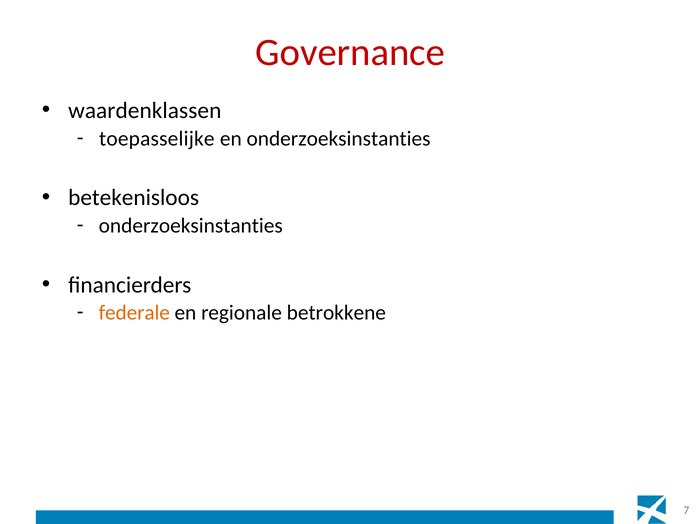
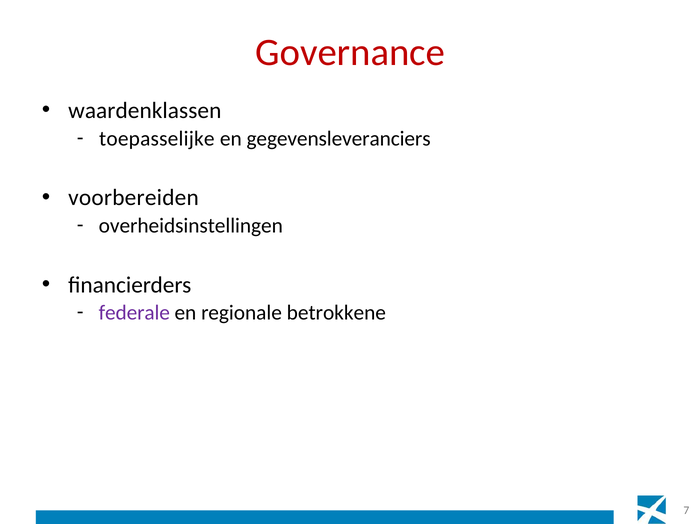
en onderzoeksinstanties: onderzoeksinstanties -> gegevensleveranciers (339, 139)
betekenisloos: betekenisloos -> voorbereiden (133, 198)
onderzoeksinstanties: onderzoeksinstanties -> overheidsinstellingen (191, 226)
federale colour: orange -> purple (134, 313)
